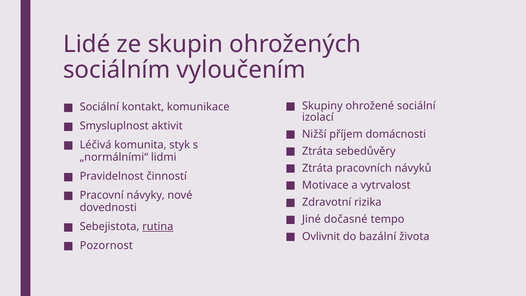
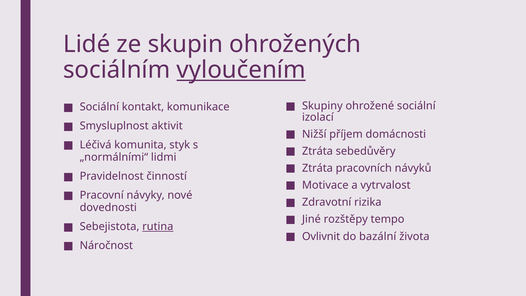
vyloučením underline: none -> present (241, 70)
dočasné: dočasné -> rozštěpy (346, 219)
Pozornost: Pozornost -> Náročnost (106, 245)
